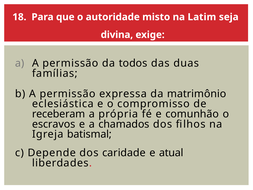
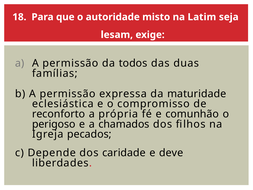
divina: divina -> lesam (117, 35)
matrimônio: matrimônio -> maturidade (197, 94)
receberam: receberam -> reconforto (59, 114)
escravos: escravos -> perigoso (54, 124)
batismal: batismal -> pecados (89, 134)
atual: atual -> deve (171, 153)
